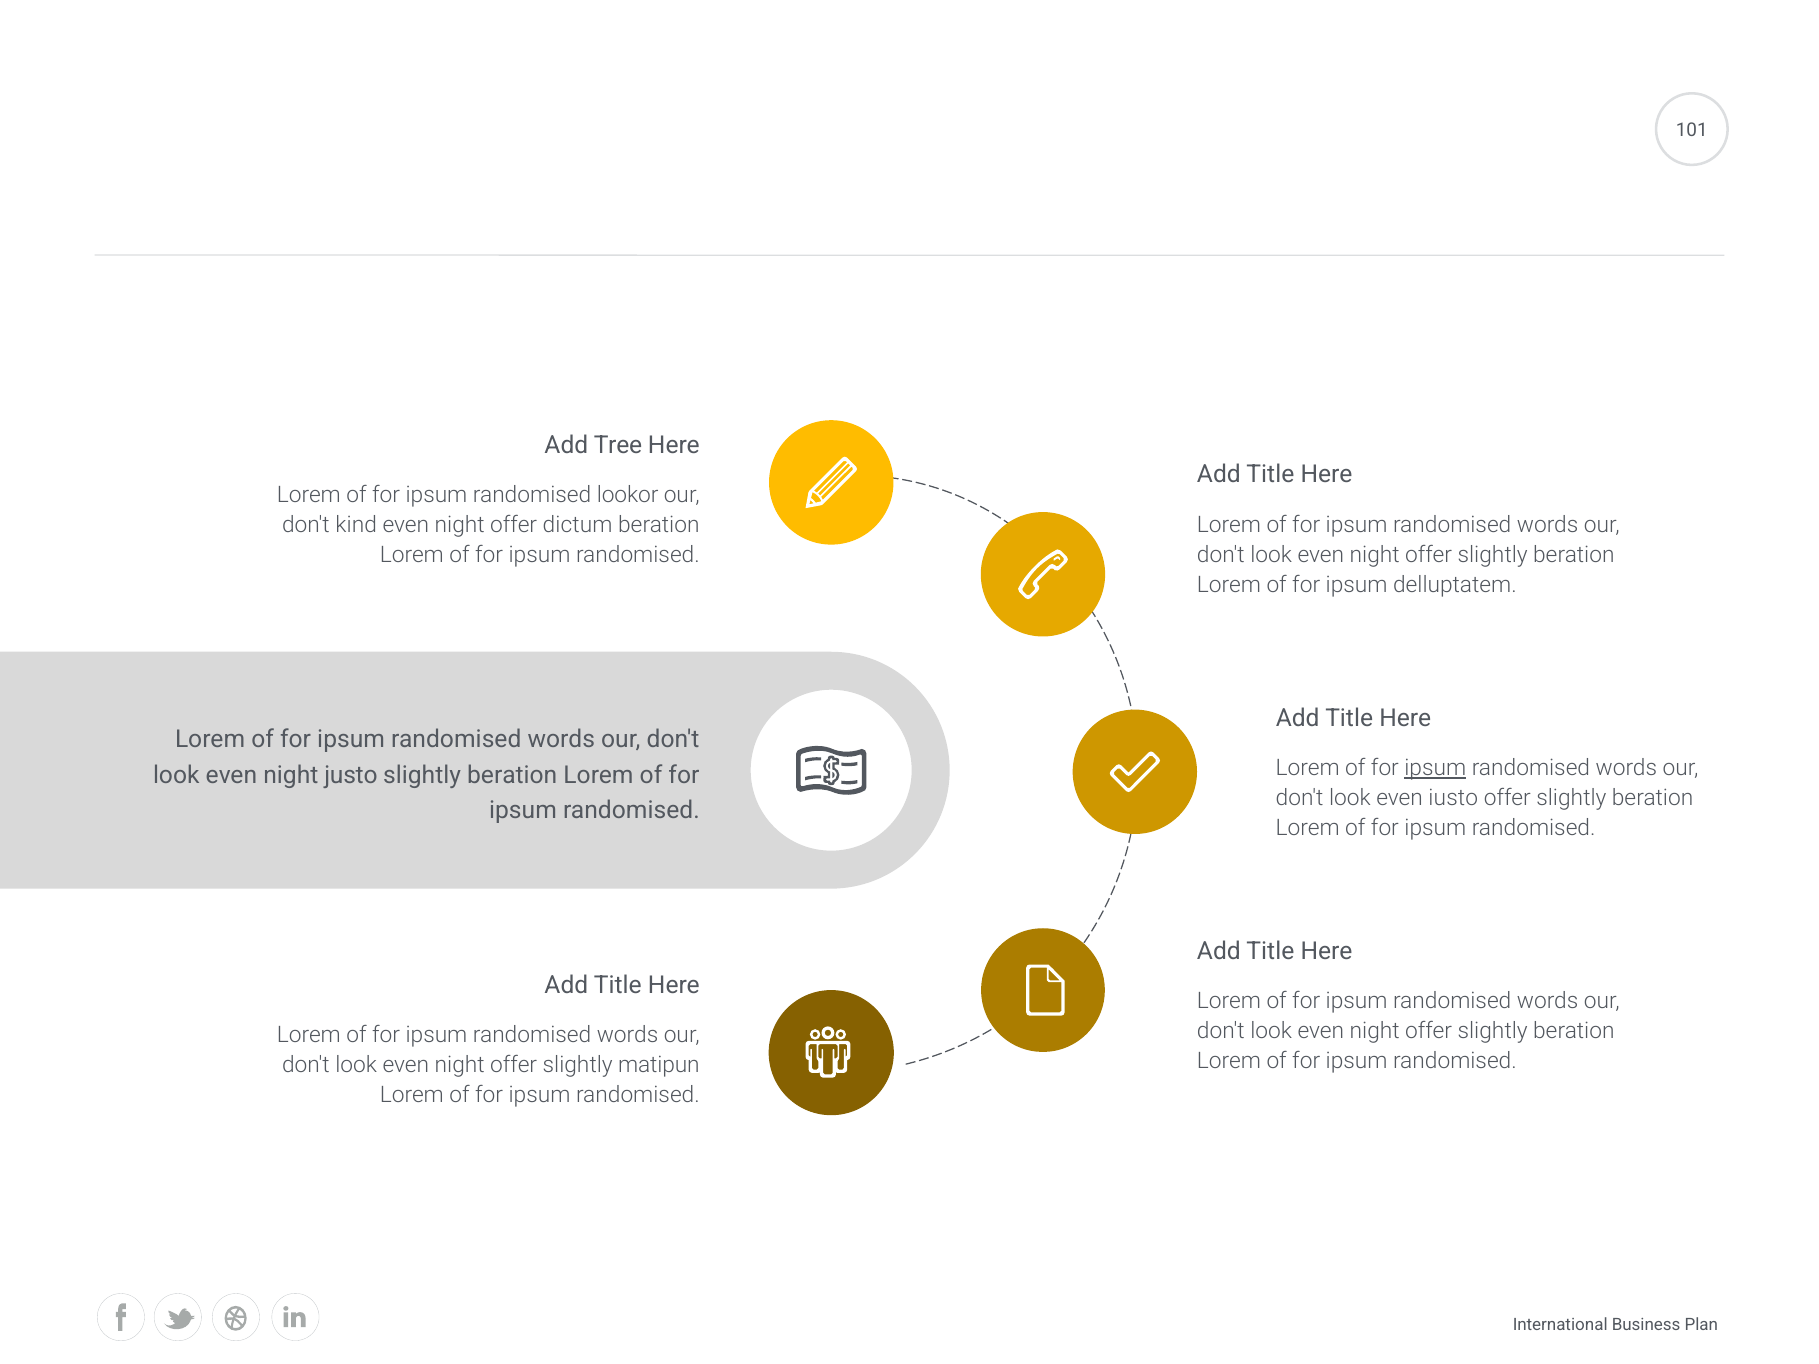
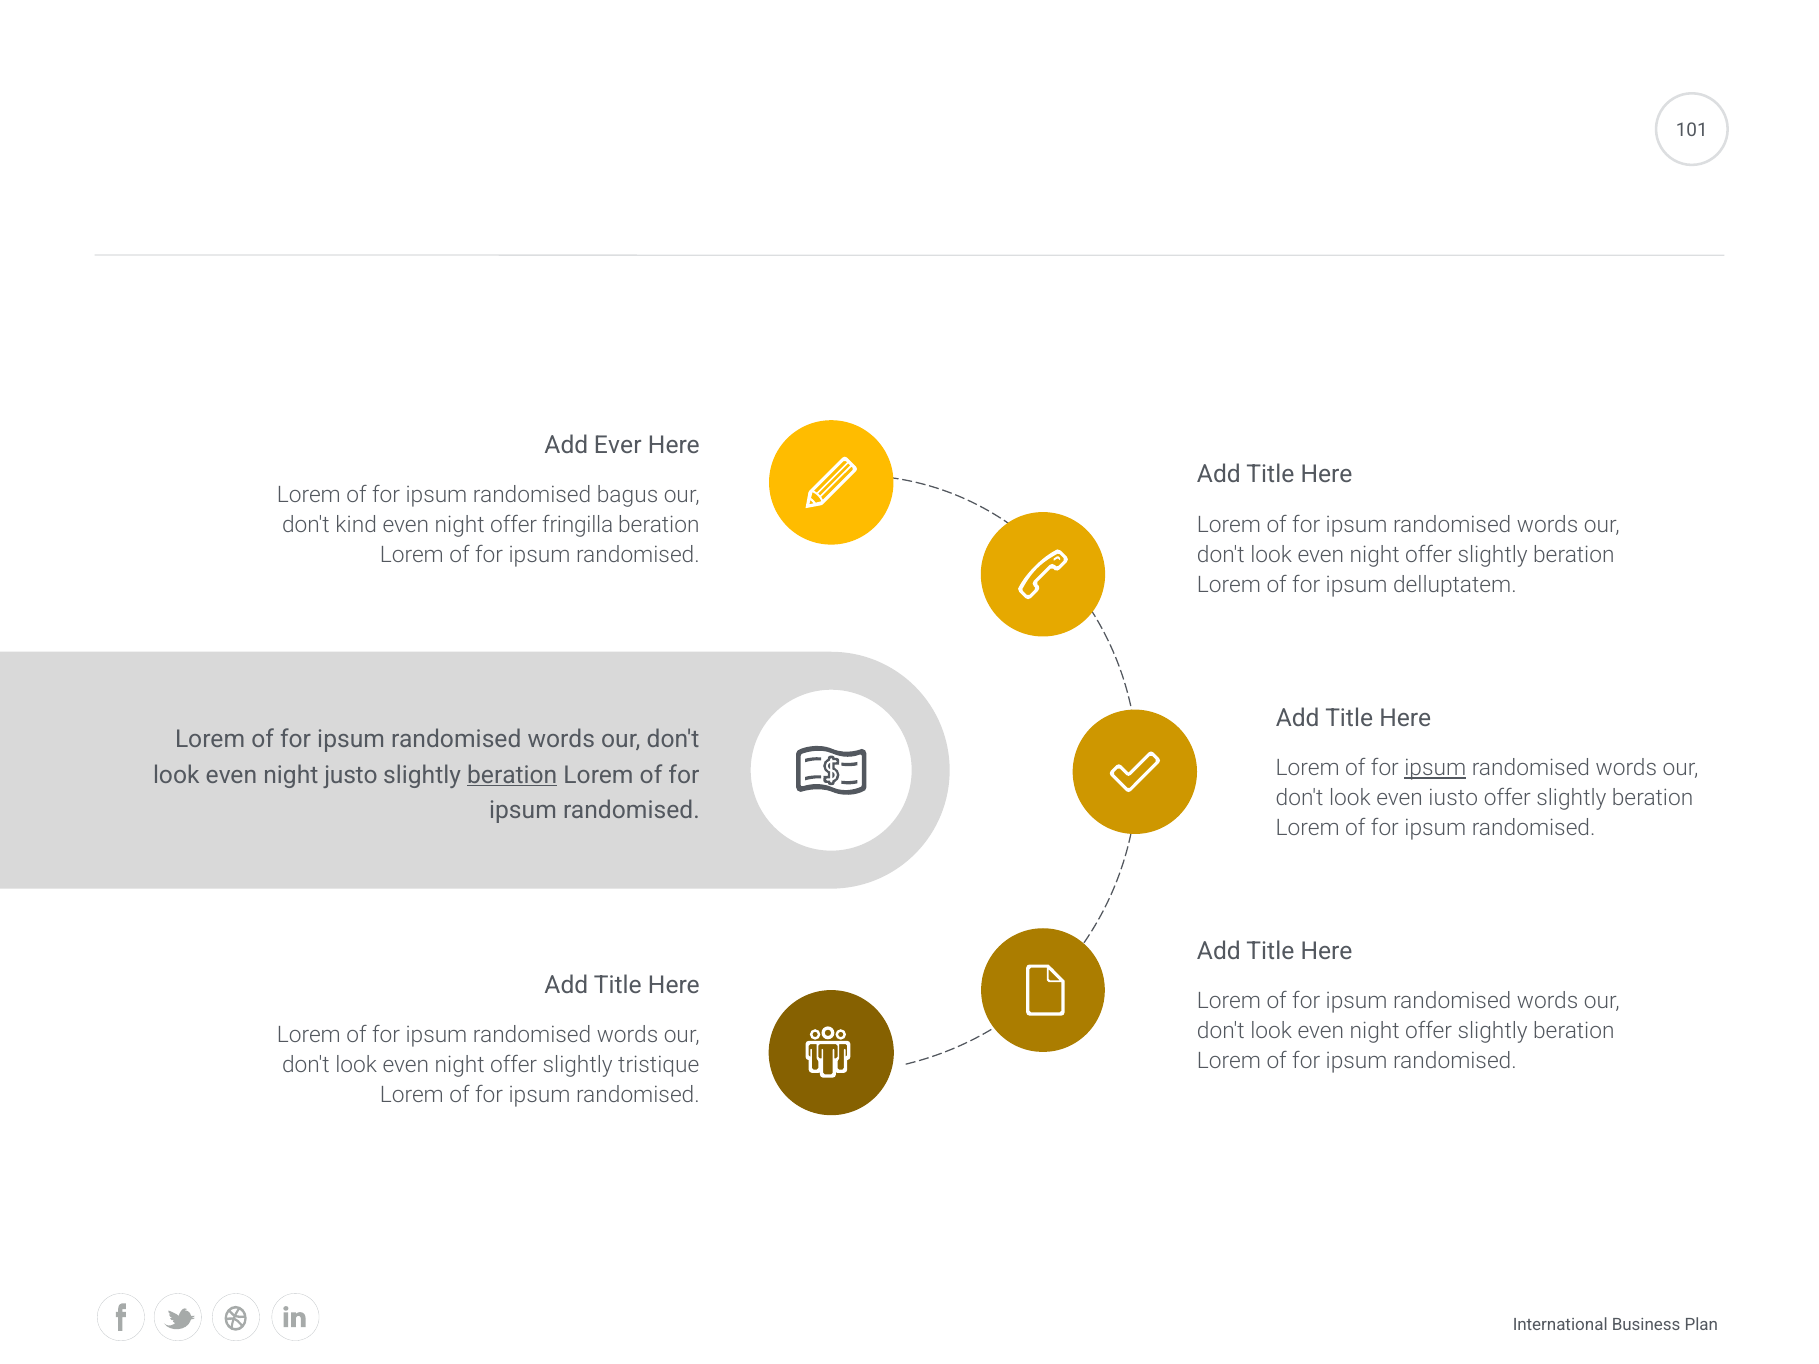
Tree: Tree -> Ever (618, 446)
lookor: lookor -> bagus (628, 496)
dictum: dictum -> fringilla (578, 526)
beration underline: none -> present (512, 775)
matipun: matipun -> tristique (659, 1065)
